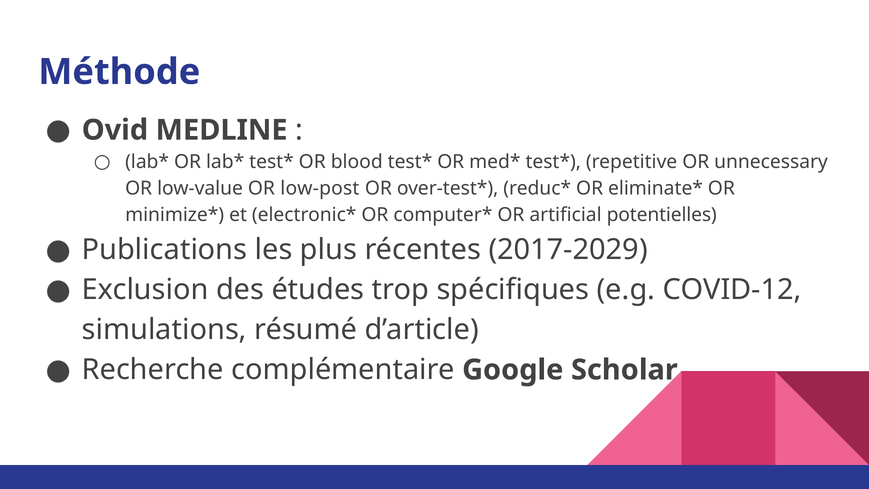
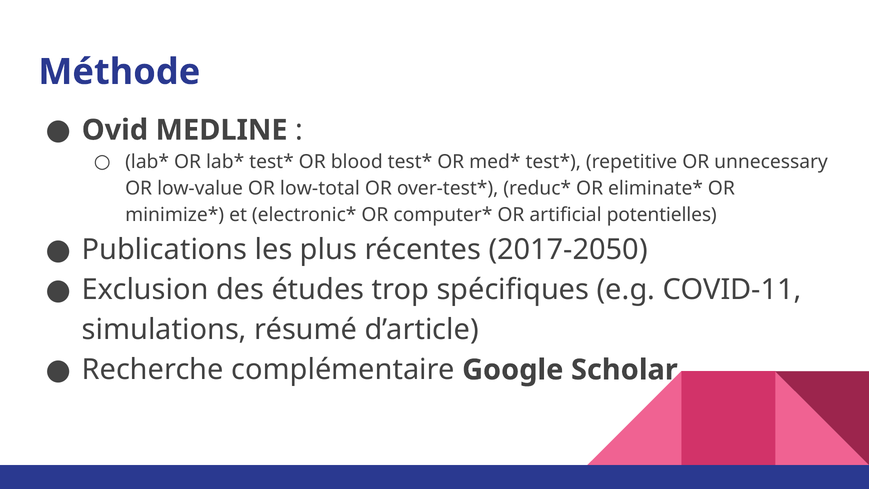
low-post: low-post -> low-total (320, 188)
2017-2029: 2017-2029 -> 2017-2050 (568, 250)
COVID-12: COVID-12 -> COVID-11 (732, 290)
